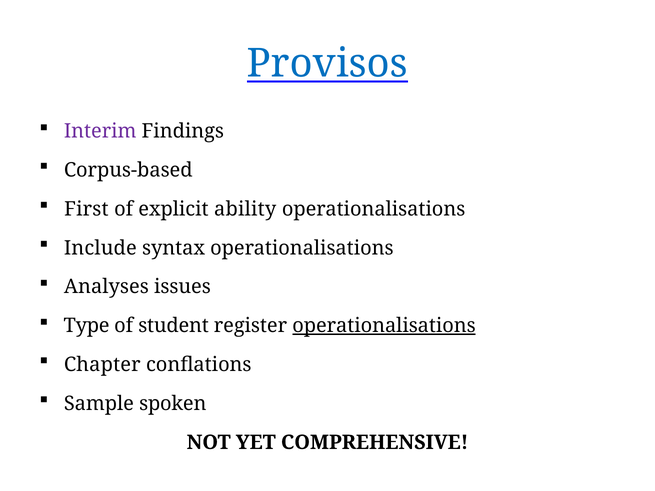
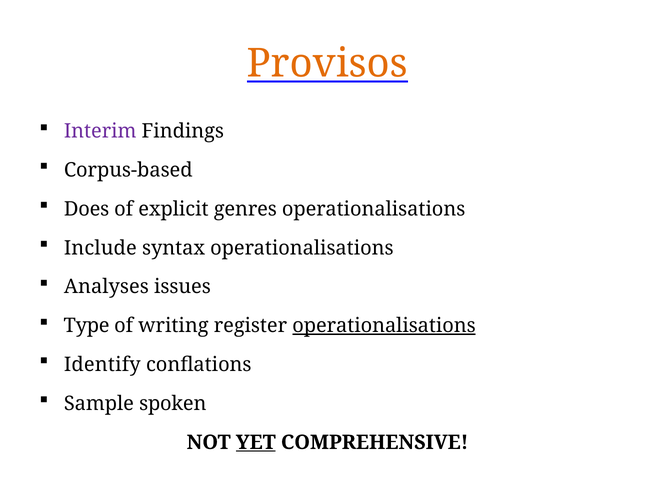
Provisos colour: blue -> orange (327, 63)
First: First -> Does (87, 209)
ability: ability -> genres (245, 209)
student: student -> writing (173, 326)
Chapter: Chapter -> Identify (102, 365)
YET underline: none -> present (256, 443)
